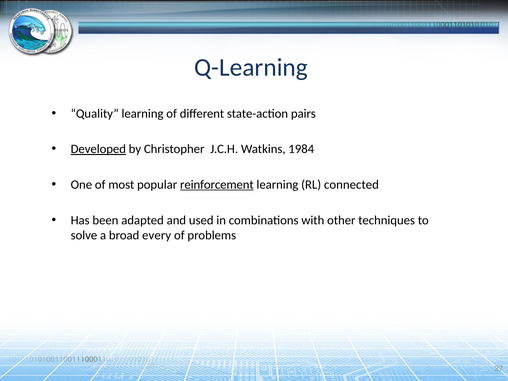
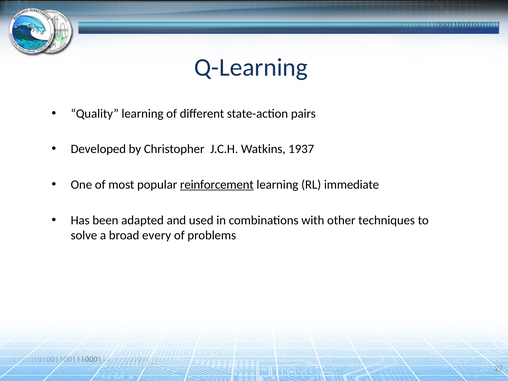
Developed underline: present -> none (98, 149)
1984: 1984 -> 1937 (301, 149)
connected: connected -> immediate (352, 185)
